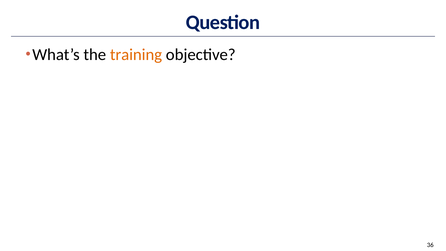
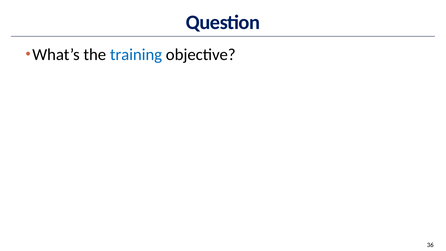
training colour: orange -> blue (136, 55)
